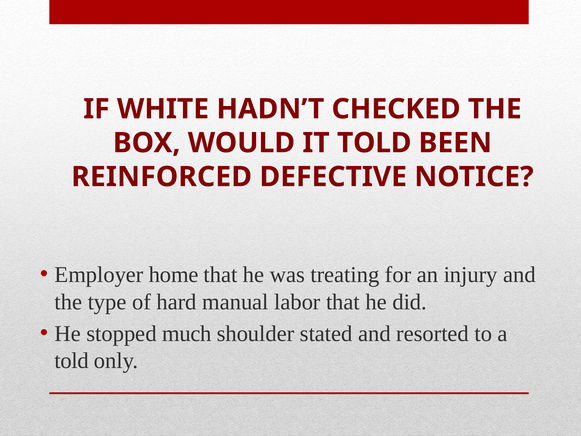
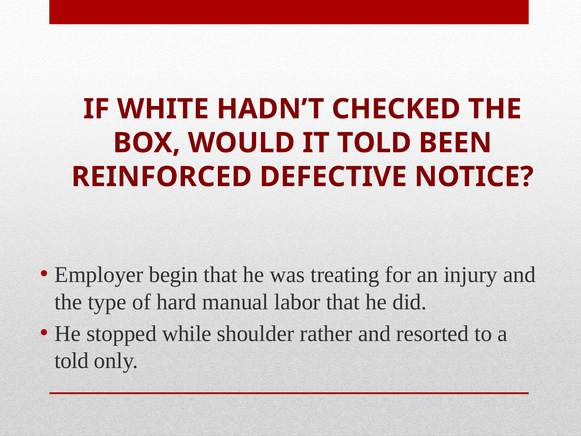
home: home -> begin (174, 275)
much: much -> while (187, 333)
stated: stated -> rather (326, 333)
